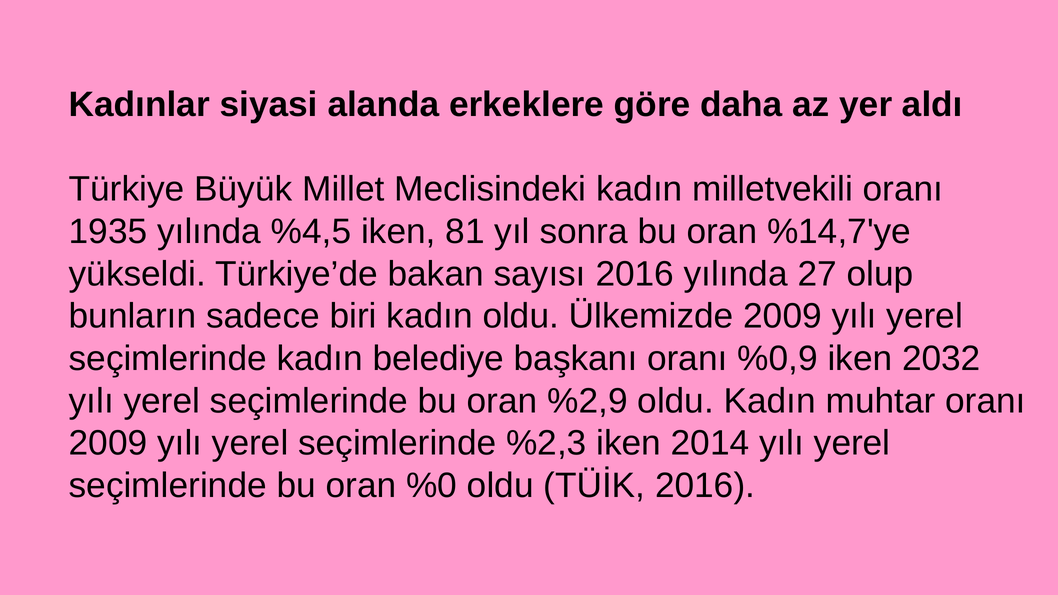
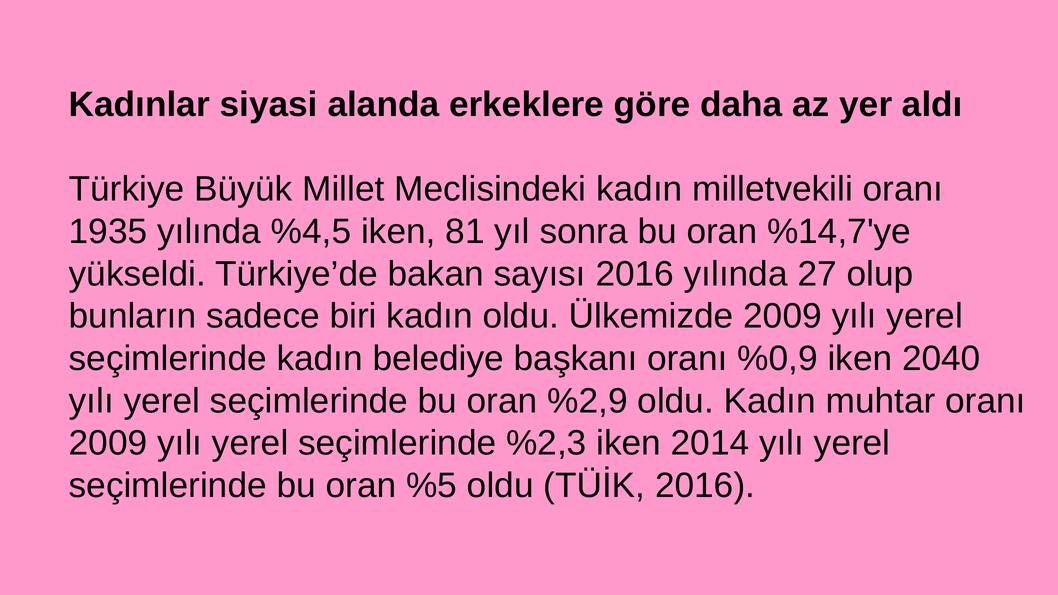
2032: 2032 -> 2040 (941, 359)
%0: %0 -> %5 (432, 486)
